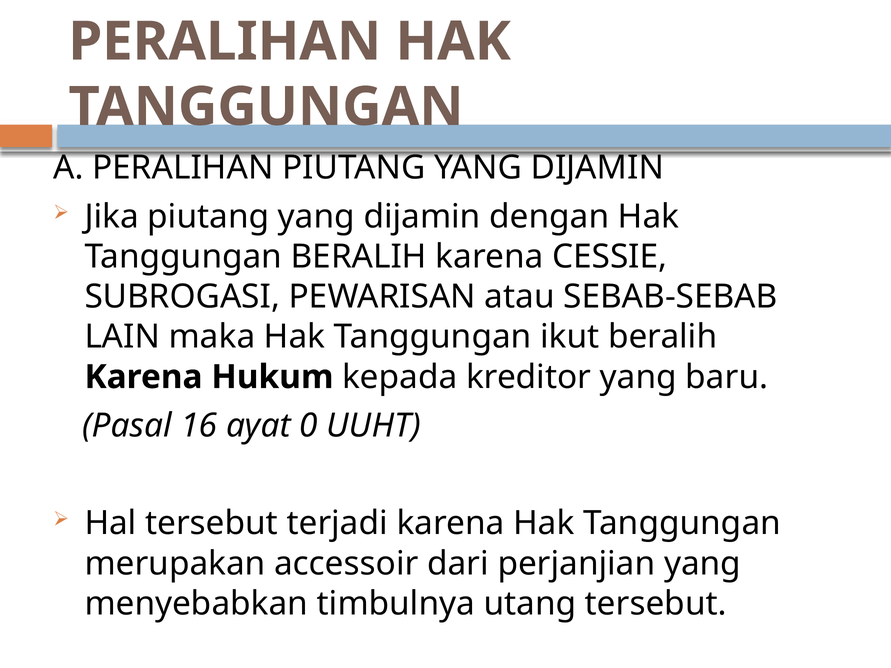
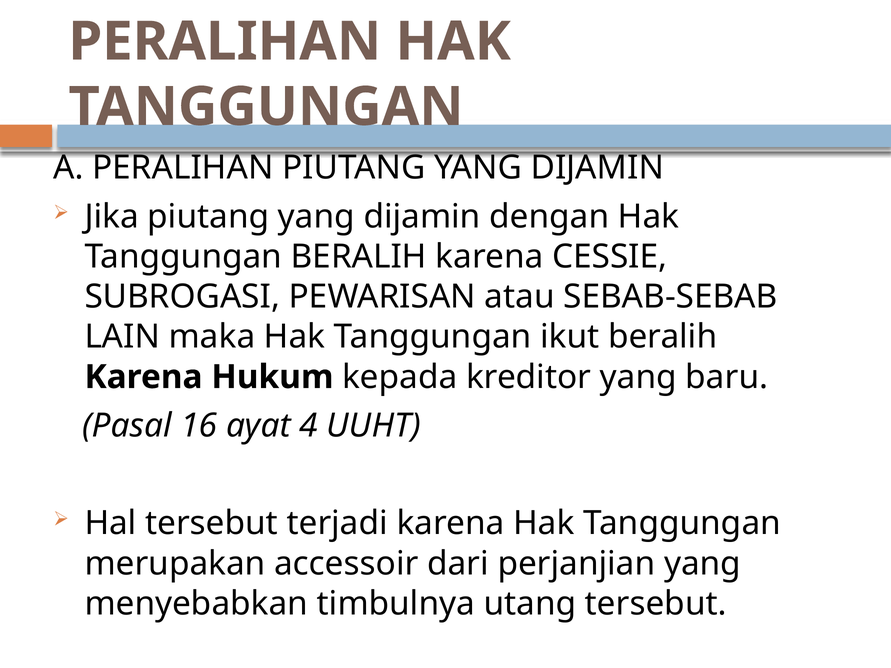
0: 0 -> 4 (308, 426)
